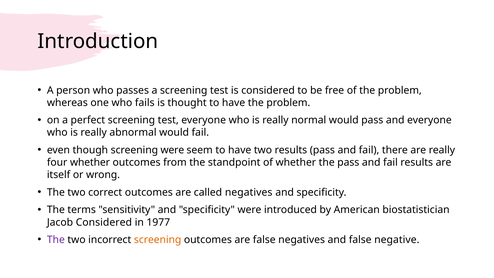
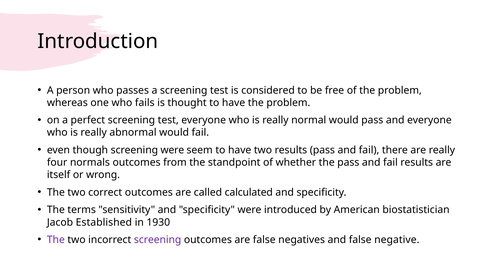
four whether: whether -> normals (90, 162)
called negatives: negatives -> calculated (249, 192)
Jacob Considered: Considered -> Established (104, 222)
1977: 1977 -> 1930 (158, 222)
screening colour: orange -> purple (158, 240)
